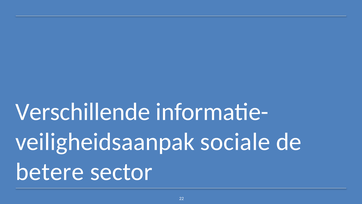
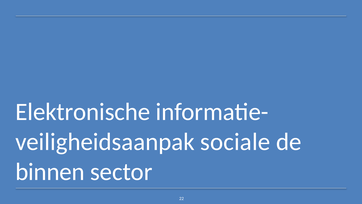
Verschillende: Verschillende -> Elektronische (83, 112)
betere: betere -> binnen (50, 171)
